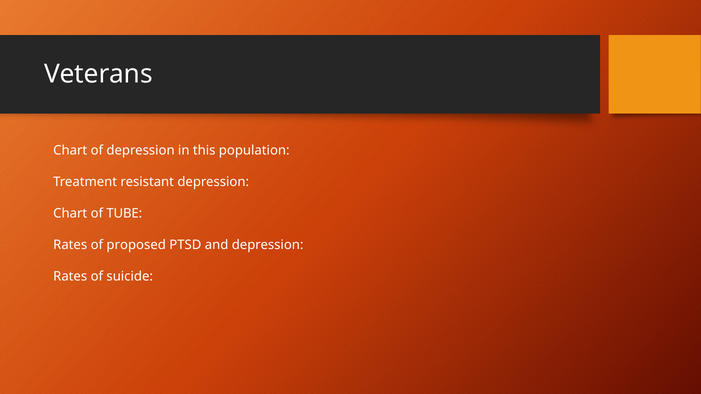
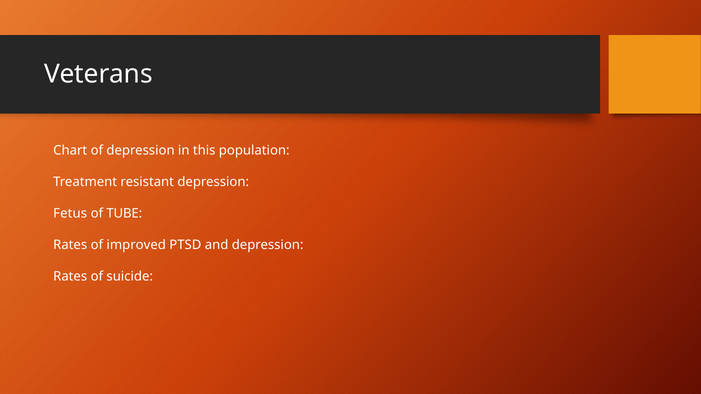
Chart: Chart -> Fetus (70, 213)
proposed: proposed -> improved (136, 245)
